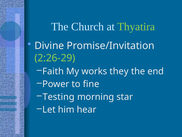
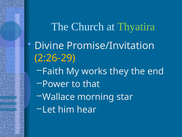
2:26-29 colour: light green -> yellow (55, 58)
fine: fine -> that (91, 84)
Testing: Testing -> Wallace (59, 96)
